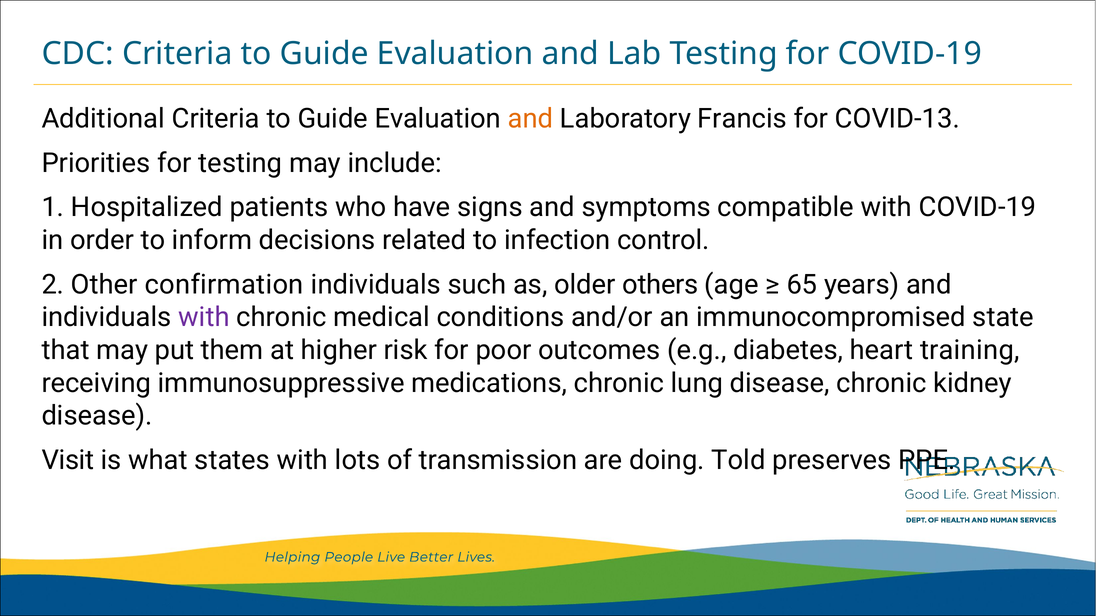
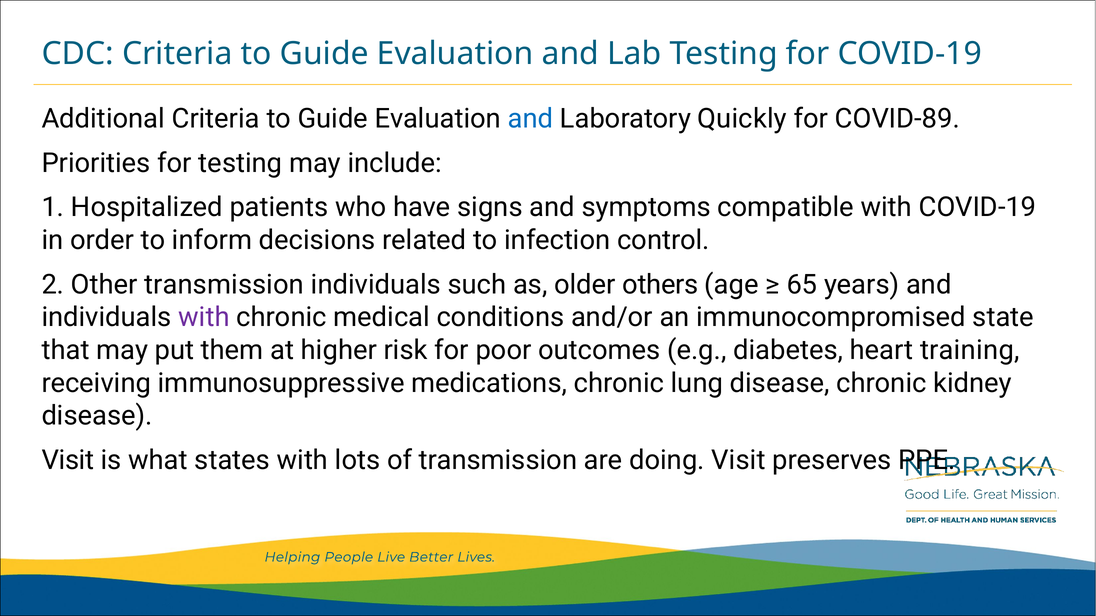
and colour: orange -> blue (531, 119)
Francis: Francis -> Quickly (742, 119)
COVID-13: COVID-13 -> COVID-89 (897, 119)
Other confirmation: confirmation -> transmission (224, 285)
doing Told: Told -> Visit (738, 461)
